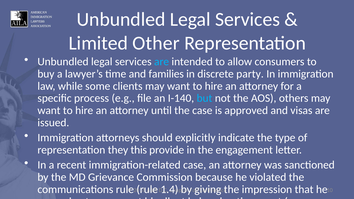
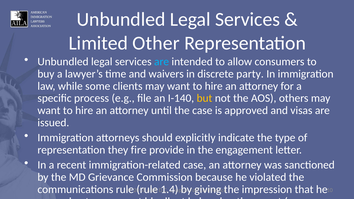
families: families -> waivers (166, 74)
but colour: light blue -> yellow (204, 98)
this: this -> fire (139, 150)
